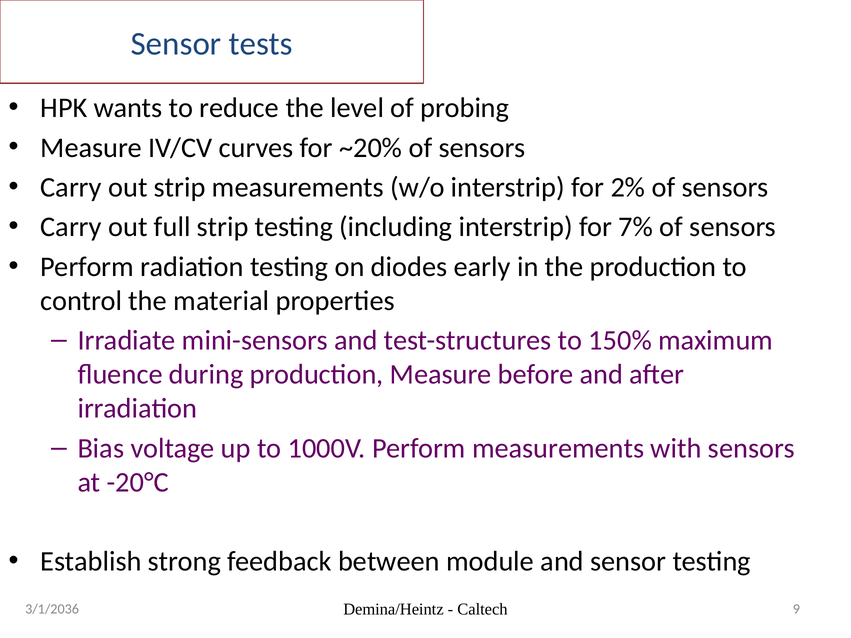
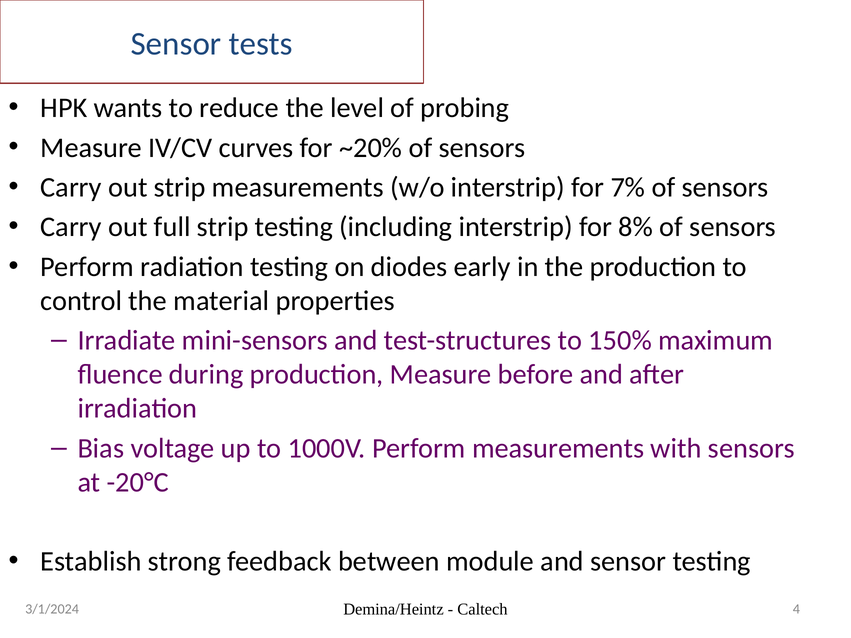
2%: 2% -> 7% (628, 187)
7%: 7% -> 8% (636, 227)
9: 9 -> 4 (796, 609)
3/1/2036: 3/1/2036 -> 3/1/2024 (52, 610)
